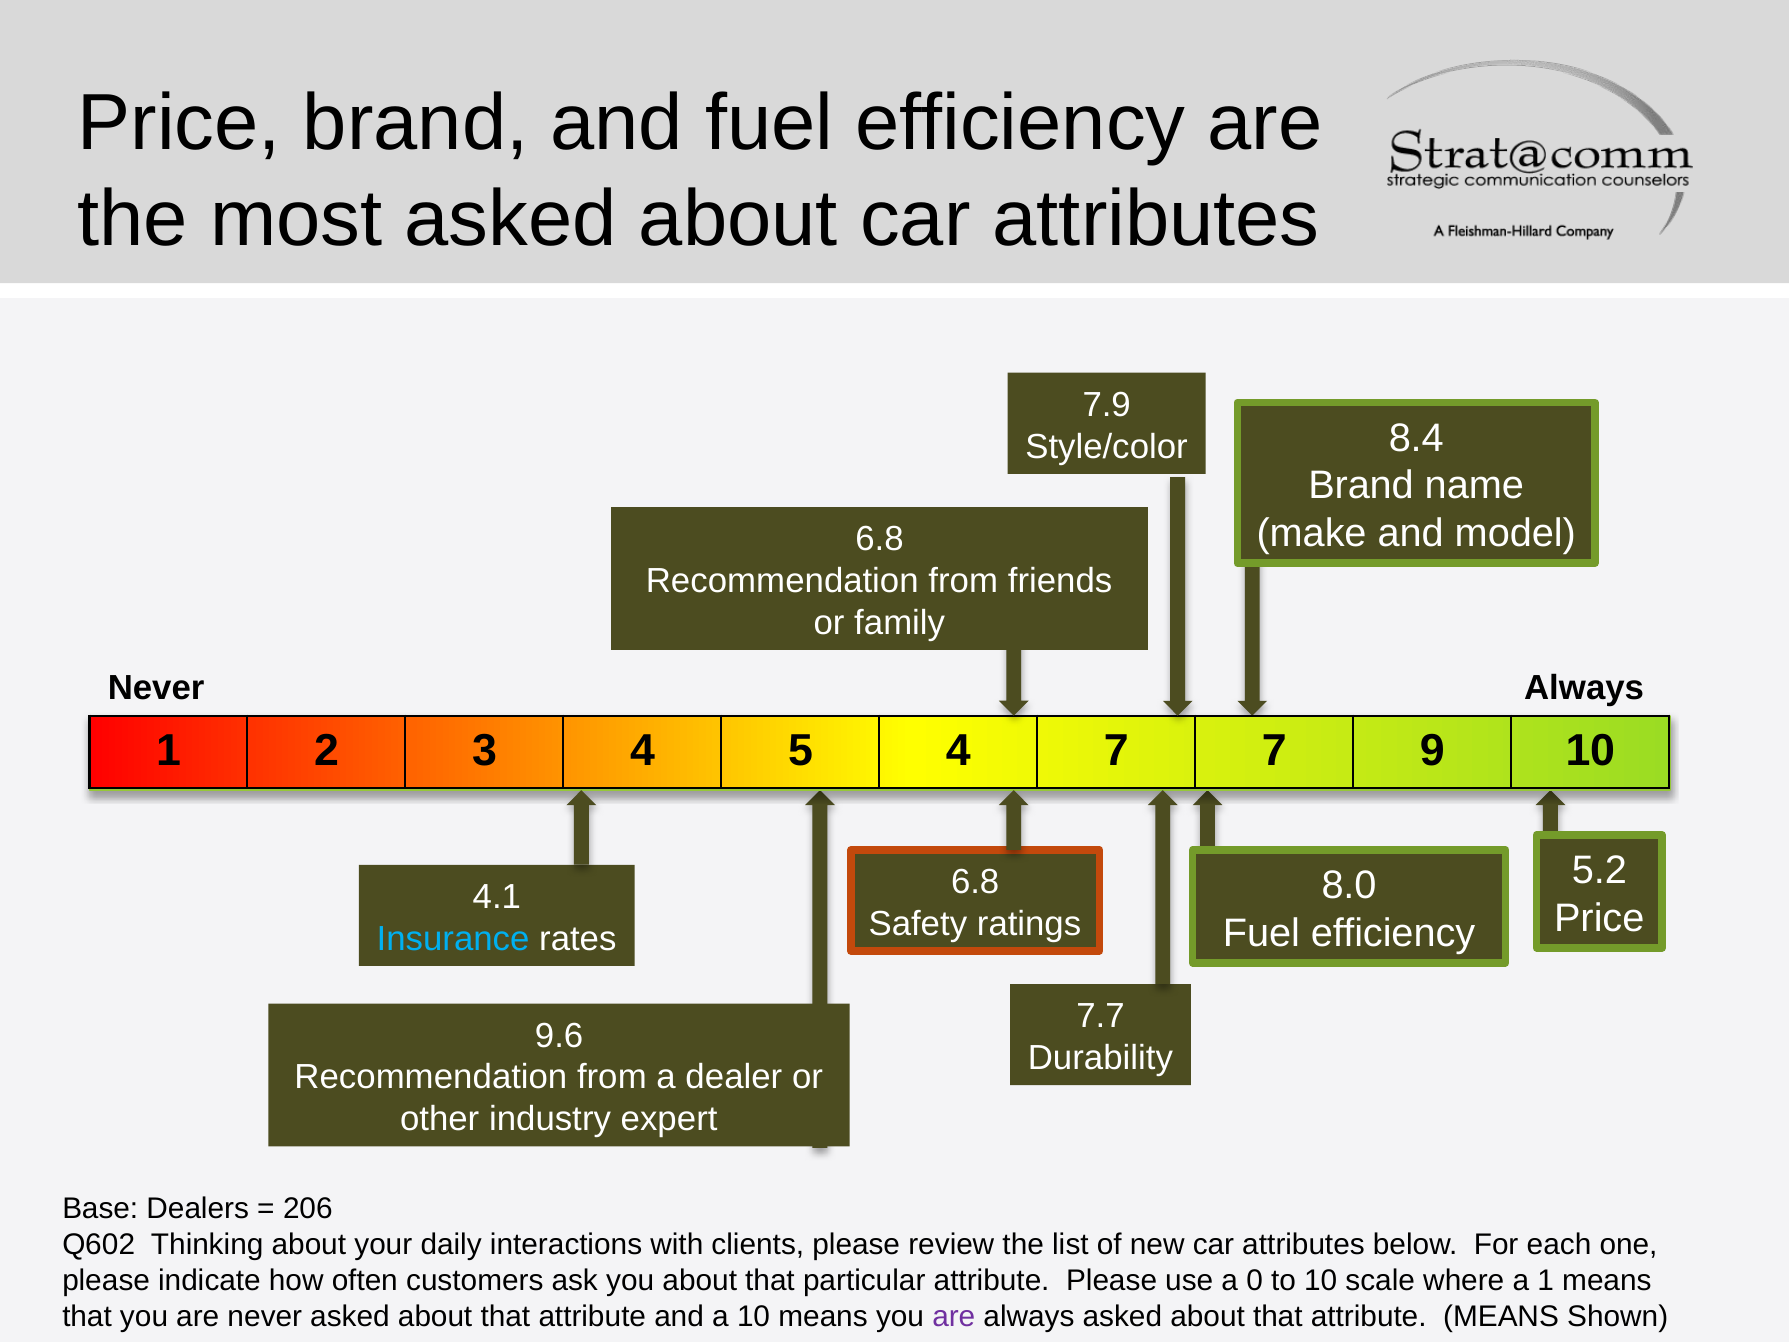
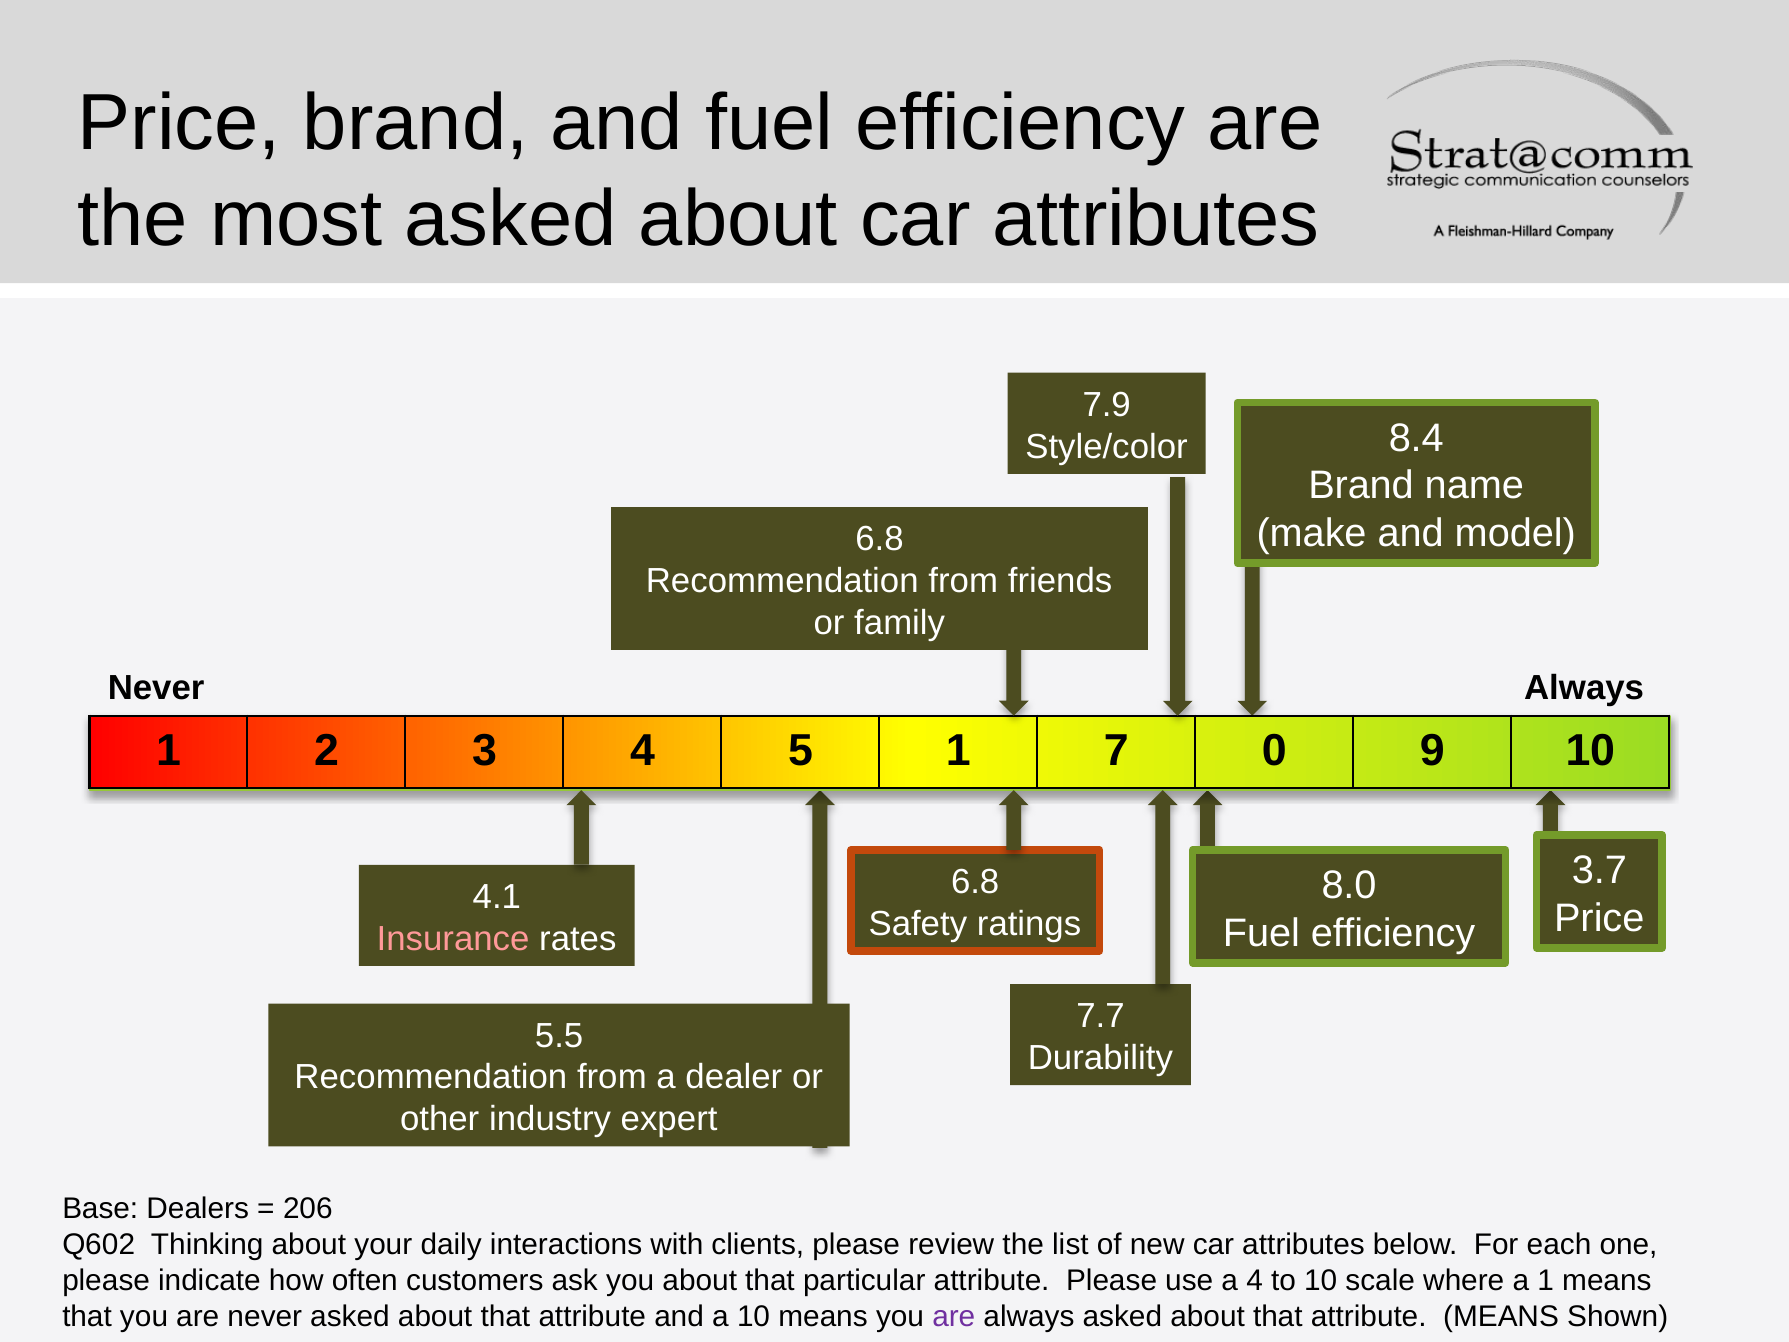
5 4: 4 -> 1 (958, 750)
7 7: 7 -> 0 (1274, 750)
5.2: 5.2 -> 3.7 (1599, 870)
Insurance colour: light blue -> pink (453, 939)
9.6: 9.6 -> 5.5 (559, 1036)
a 0: 0 -> 4 (1255, 1280)
